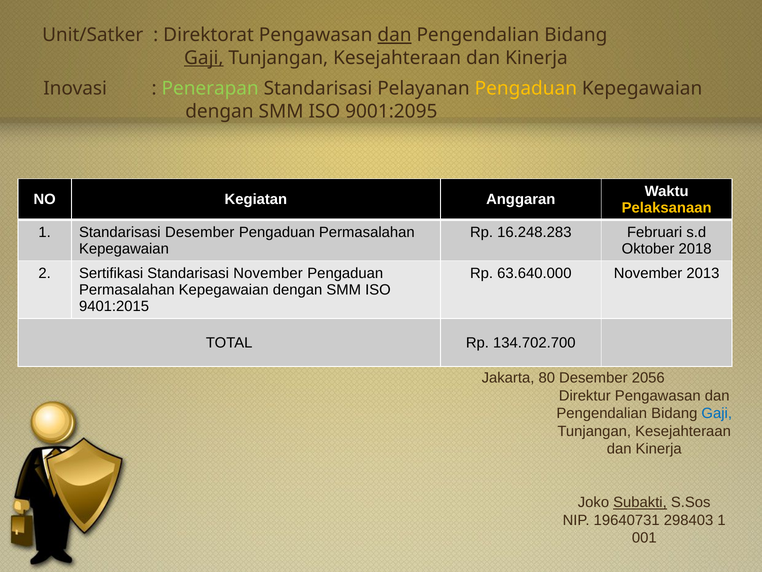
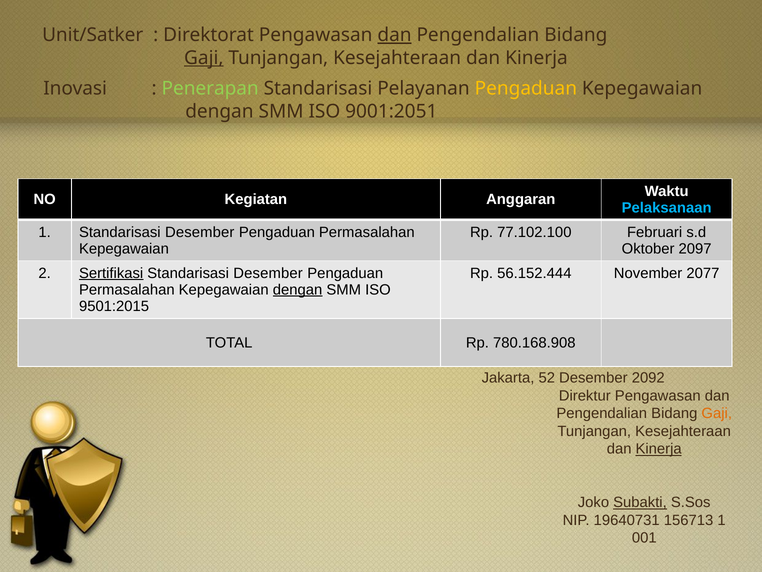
9001:2095: 9001:2095 -> 9001:2051 (391, 111)
Pelaksanaan colour: yellow -> light blue (667, 208)
16.248.283: 16.248.283 -> 77.102.100 (534, 232)
2018: 2018 -> 2097 (695, 249)
Sertifikasi underline: none -> present (111, 273)
November: November -> Desember (268, 273)
63.640.000: 63.640.000 -> 56.152.444 (534, 273)
2013: 2013 -> 2077 (703, 273)
dengan underline: none -> present (298, 290)
9401:2015: 9401:2015 -> 9501:2015 (114, 306)
134.702.700: 134.702.700 -> 780.168.908 (534, 342)
80: 80 -> 52 (547, 377)
2056: 2056 -> 2092 (648, 377)
Gaji colour: blue -> orange (717, 413)
Kinerja underline: none -> present (659, 449)
298403: 298403 -> 156713 (689, 520)
